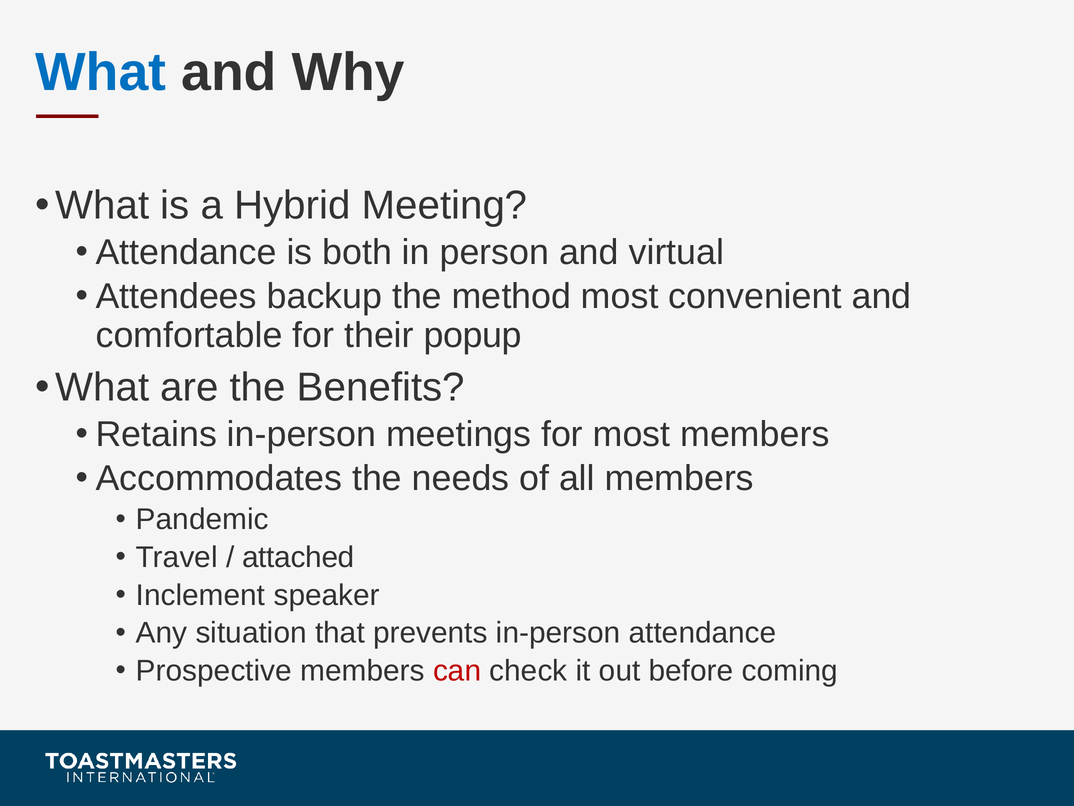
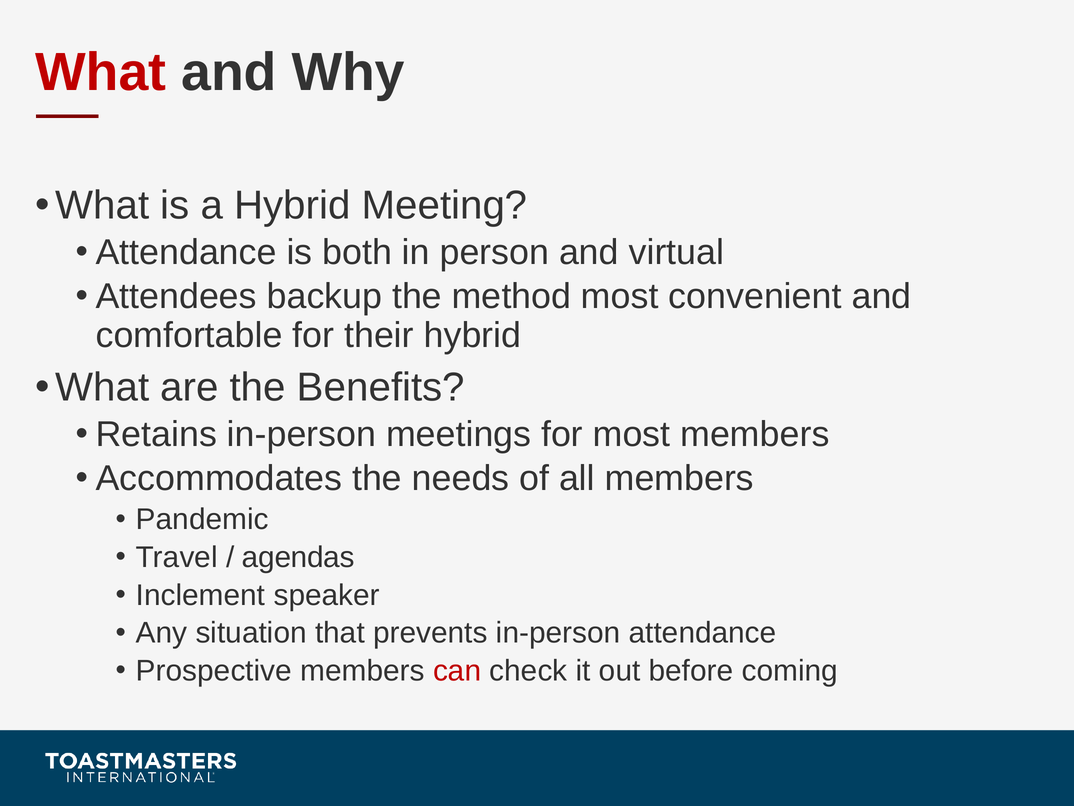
What colour: blue -> red (101, 73)
their popup: popup -> hybrid (473, 335)
attached: attached -> agendas (298, 557)
